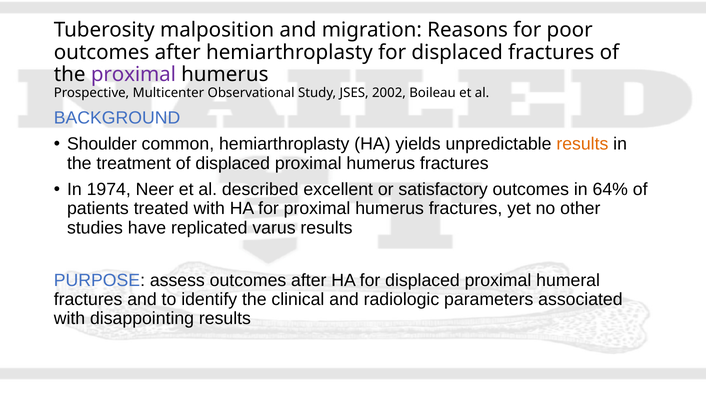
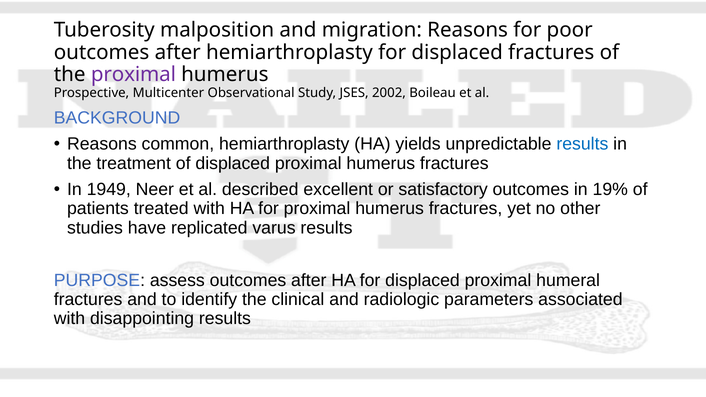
Shoulder: Shoulder -> Reasons (102, 144)
results colour: orange -> blue (582, 144)
1974: 1974 -> 1949 (109, 190)
64%: 64% -> 19% (610, 190)
